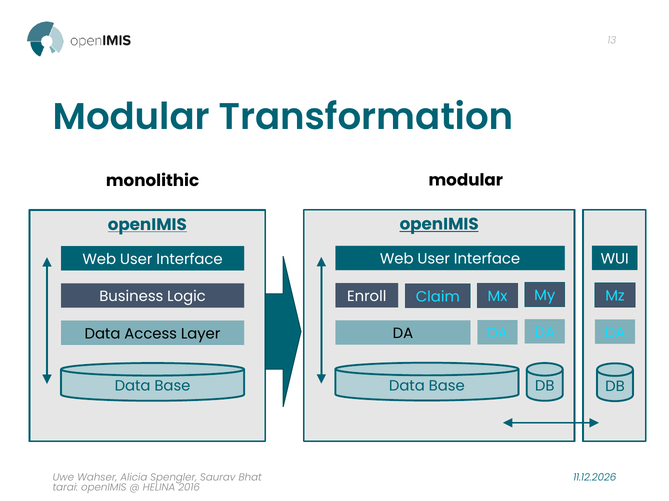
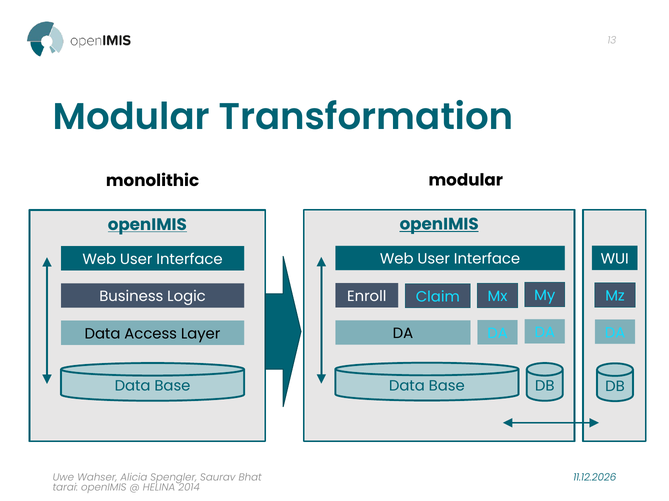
2016: 2016 -> 2014 (189, 488)
